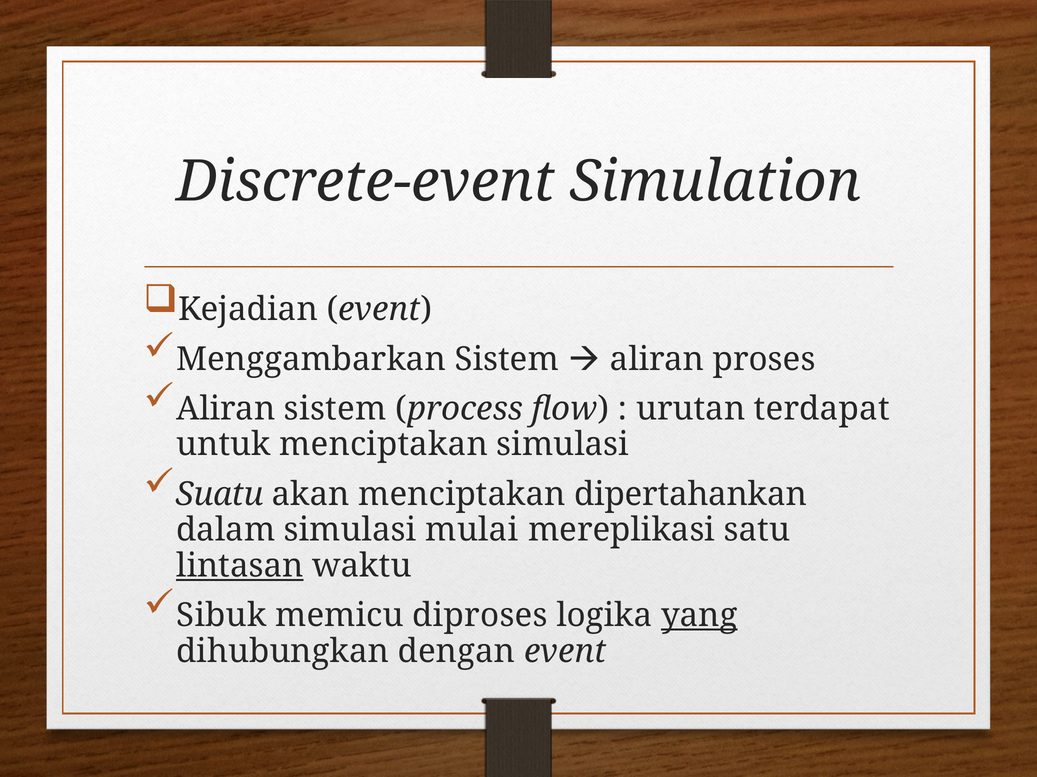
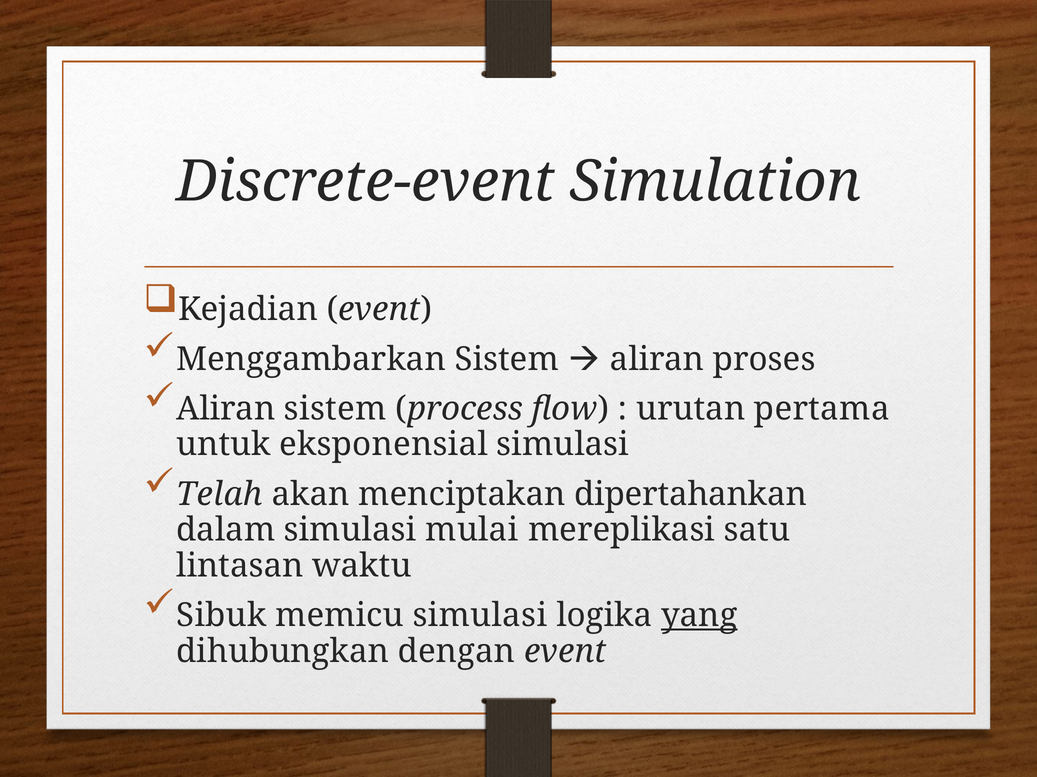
terdapat: terdapat -> pertama (822, 409)
untuk menciptakan: menciptakan -> eksponensial (384, 445)
Suatu: Suatu -> Telah (220, 495)
lintasan underline: present -> none (240, 566)
memicu diproses: diproses -> simulasi (480, 616)
